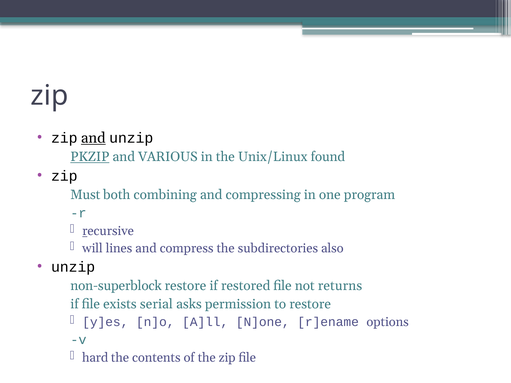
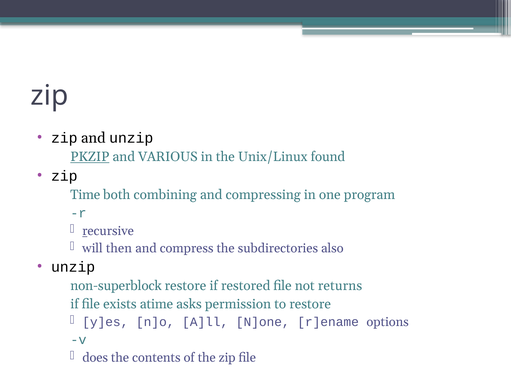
and underline: present -> none (93, 138)
Must: Must -> Time (85, 195)
lines: lines -> then (119, 248)
serial: serial -> atime (156, 304)
hard: hard -> does (95, 358)
